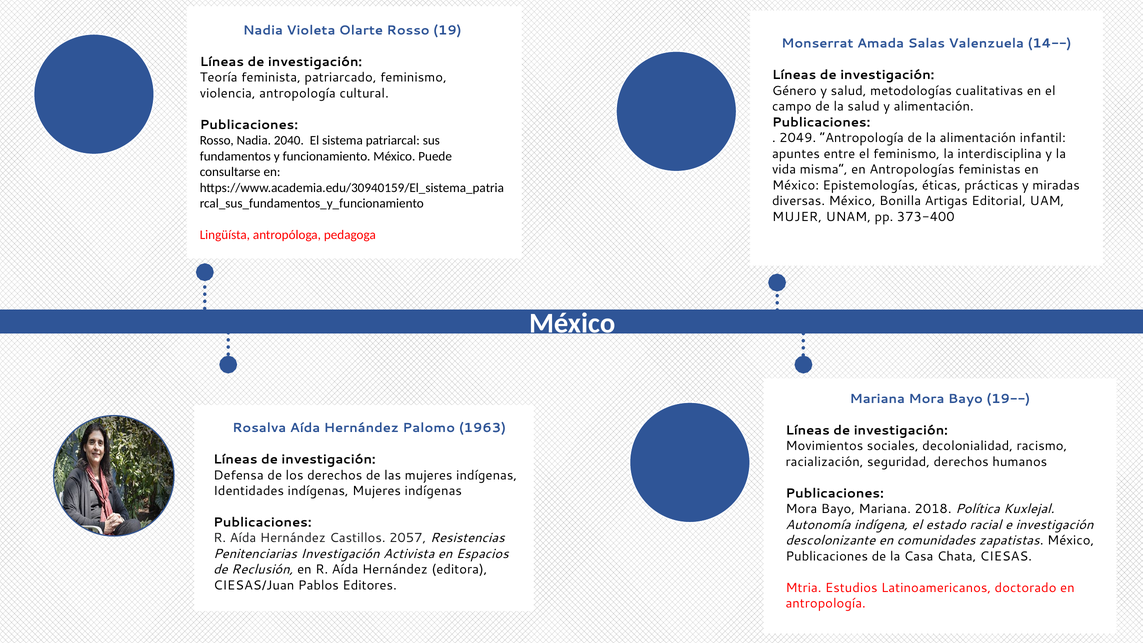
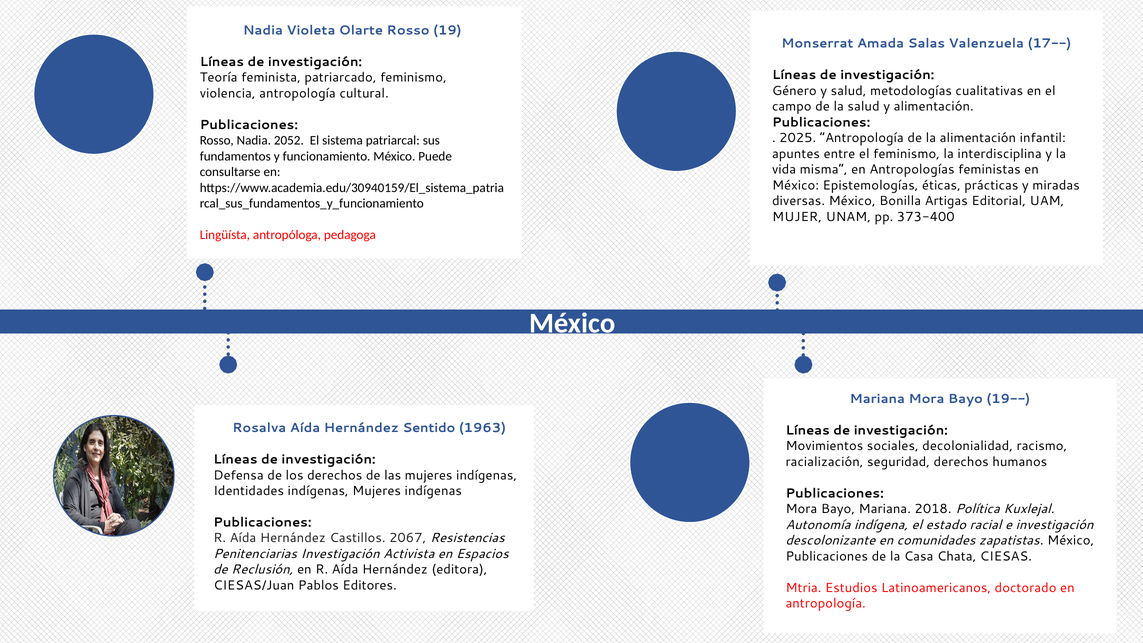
14--: 14-- -> 17-- (1049, 44)
2049: 2049 -> 2025 (798, 138)
2040: 2040 -> 2052 (289, 141)
Palomo: Palomo -> Sentido (429, 428)
2057: 2057 -> 2067 (408, 538)
